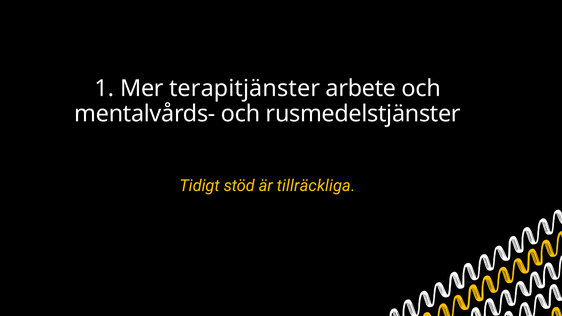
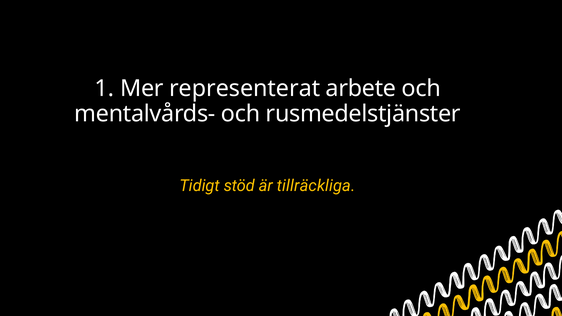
terapitjänster: terapitjänster -> representerat (245, 88)
